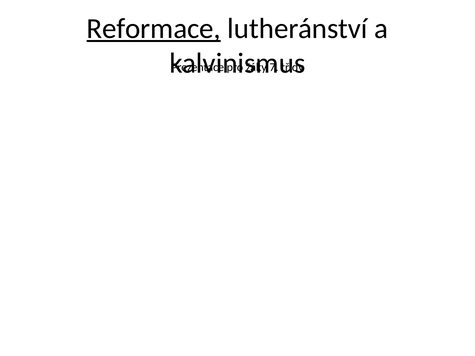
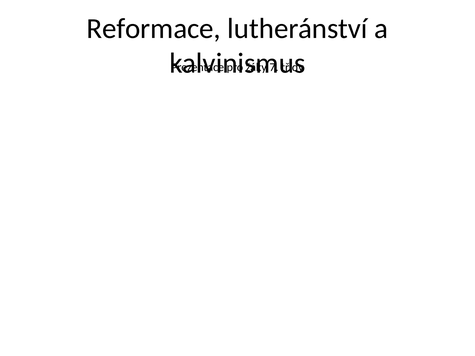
Reformace underline: present -> none (154, 29)
